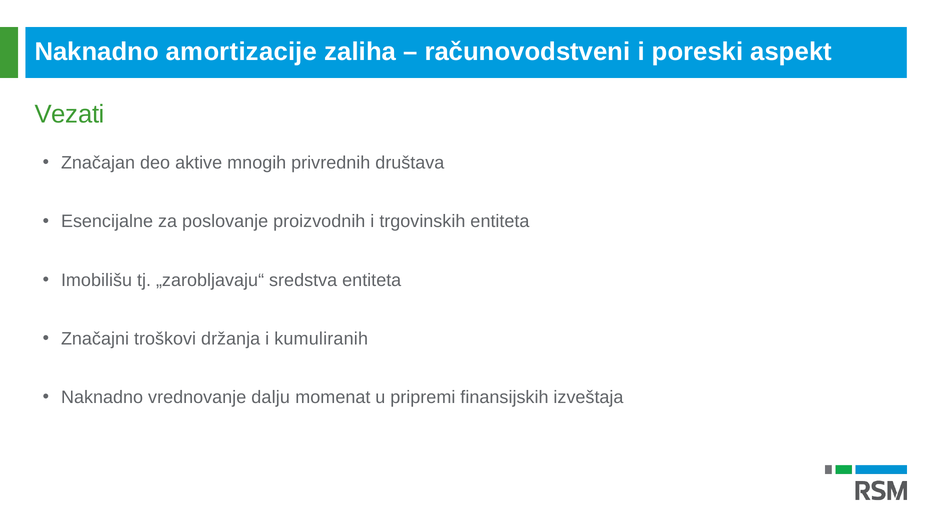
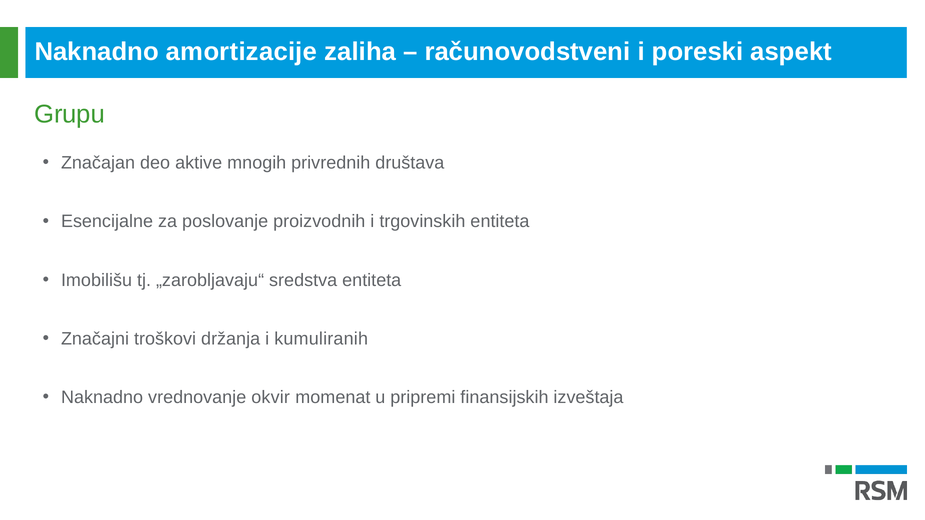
Vezati: Vezati -> Grupu (70, 114)
dalju: dalju -> okvir (271, 398)
